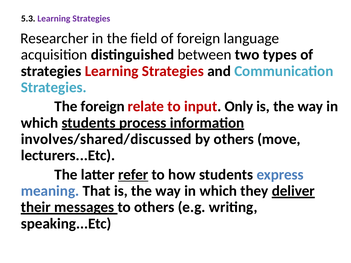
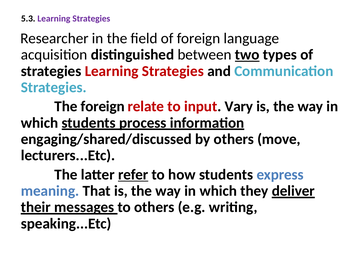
two underline: none -> present (247, 55)
Only: Only -> Vary (239, 107)
involves/shared/discussed: involves/shared/discussed -> engaging/shared/discussed (106, 139)
